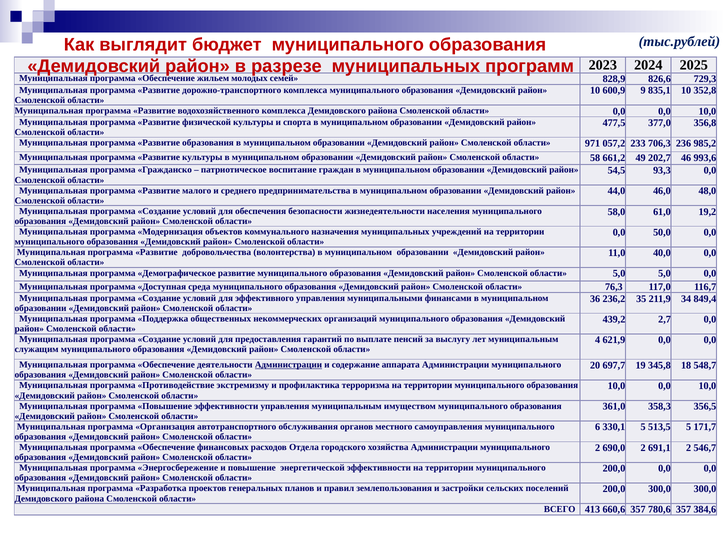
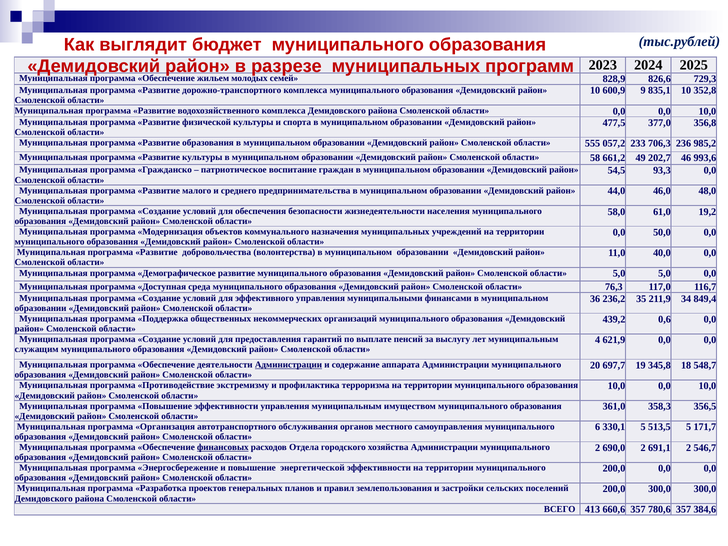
971: 971 -> 555 (593, 143)
2,7: 2,7 -> 0,6 (665, 319)
финансовых underline: none -> present (223, 447)
